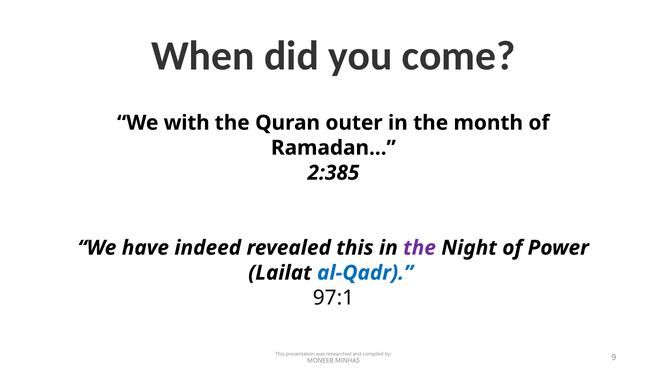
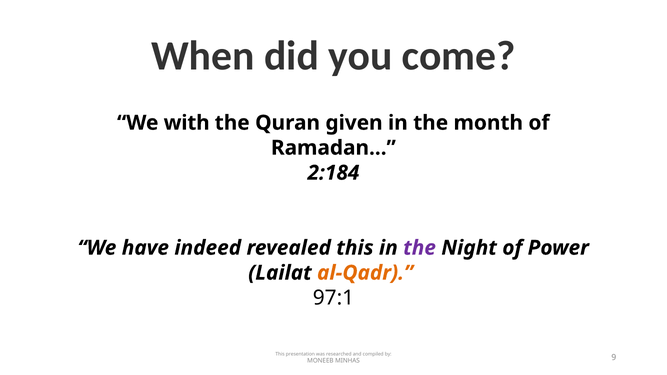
outer: outer -> given (354, 123)
2:385: 2:385 -> 2:184 (333, 173)
al-Qadr colour: blue -> orange (365, 273)
